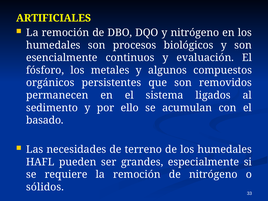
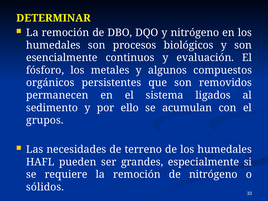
ARTIFICIALES: ARTIFICIALES -> DETERMINAR (53, 18)
basado: basado -> grupos (45, 120)
